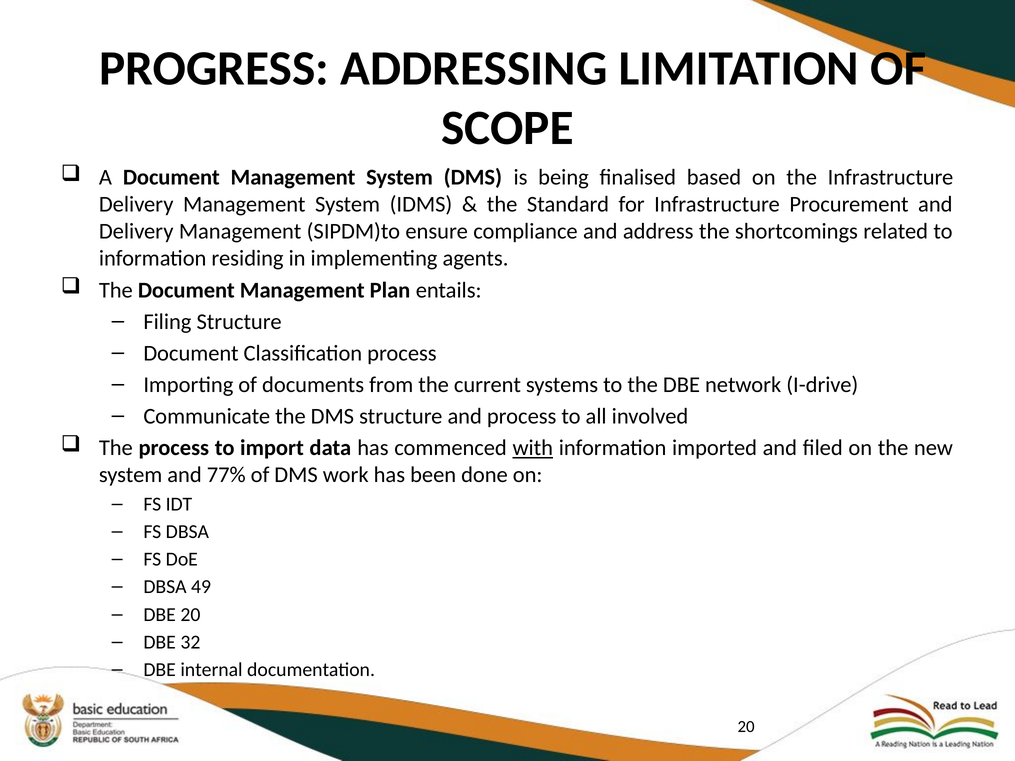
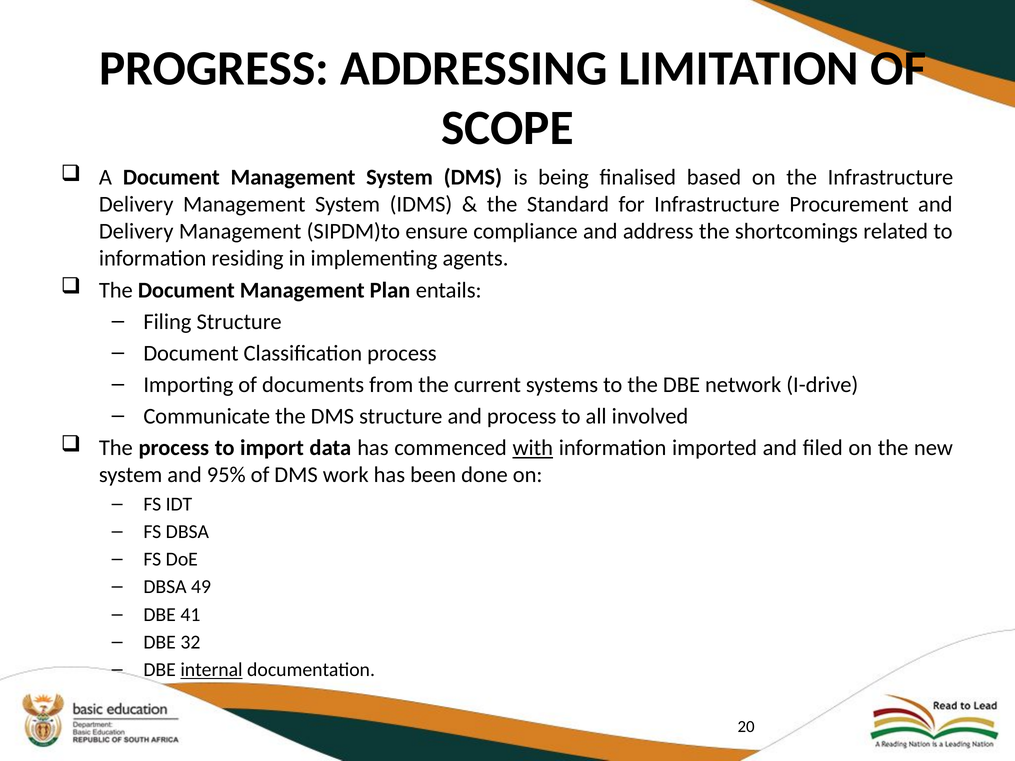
77%: 77% -> 95% (226, 475)
DBE 20: 20 -> 41 (190, 615)
internal underline: none -> present (211, 670)
